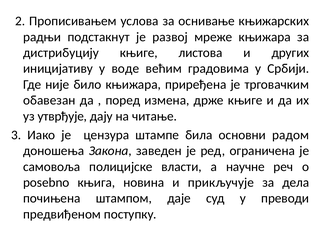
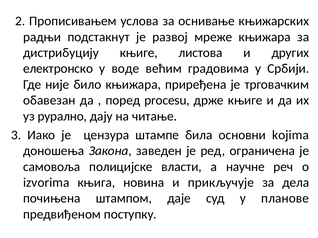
иницијативу: иницијативу -> електронско (58, 69)
измена: измена -> procesu (167, 101)
утврђује: утврђује -> рурално (62, 116)
радом: радом -> kojima (291, 135)
posebno: posebno -> izvorima (46, 183)
преводи: преводи -> планове (285, 199)
